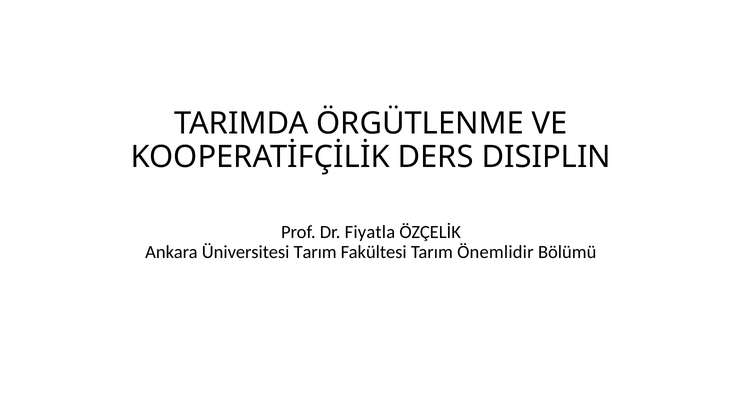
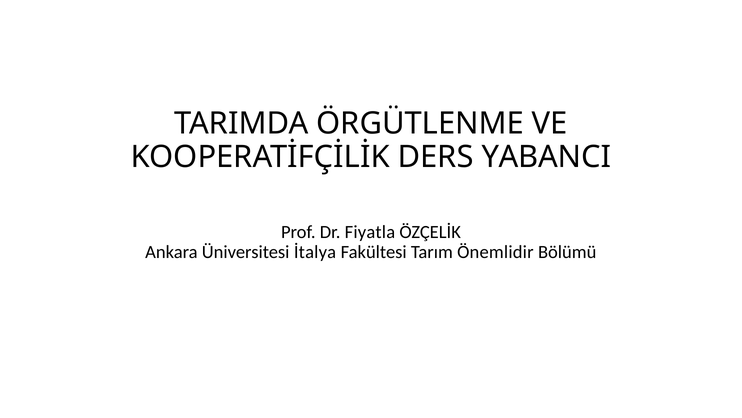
DISIPLIN: DISIPLIN -> YABANCI (546, 157)
Üniversitesi Tarım: Tarım -> İtalya (315, 252)
